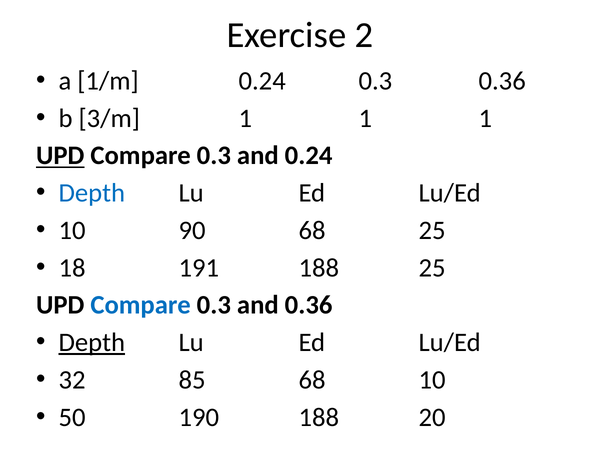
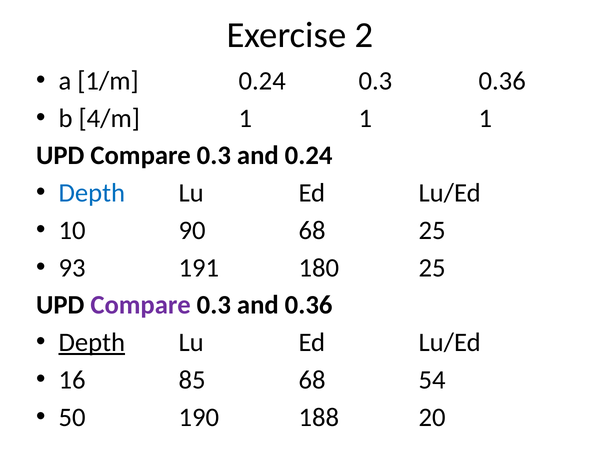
3/m: 3/m -> 4/m (109, 118)
UPD underline: present -> none (60, 156)
18: 18 -> 93 (72, 268)
191 188: 188 -> 180 (319, 268)
Compare colour: blue -> purple (141, 305)
32: 32 -> 16 (72, 380)
68 10: 10 -> 54 (432, 380)
